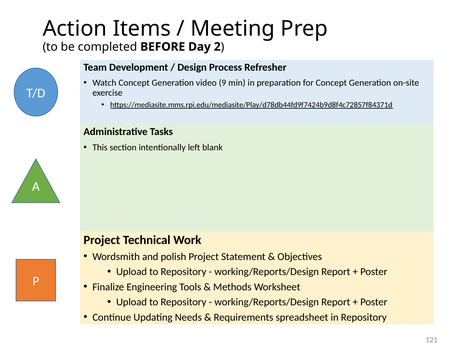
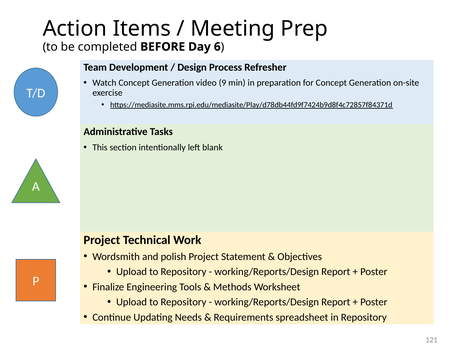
2: 2 -> 6 (217, 47)
